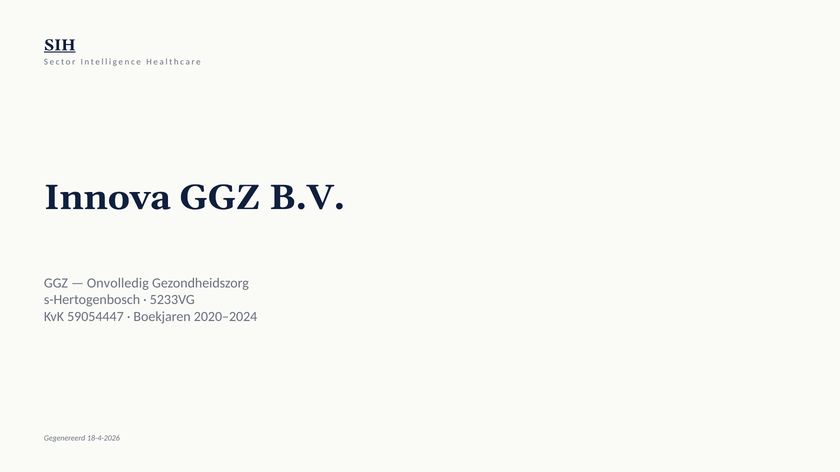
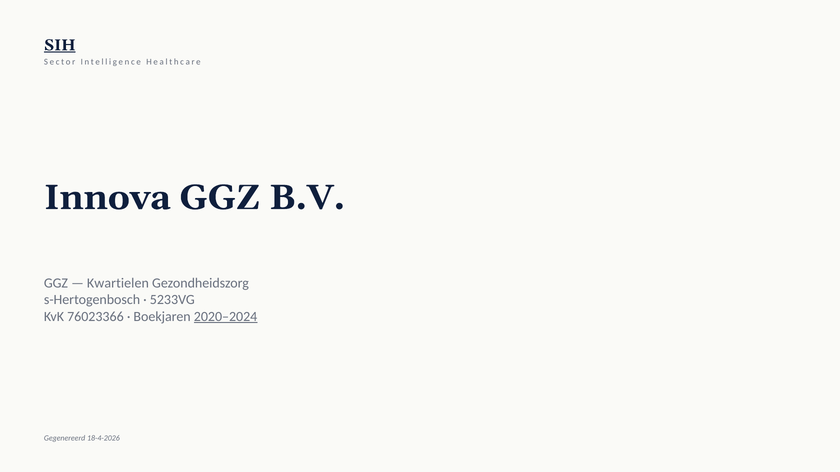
Onvolledig: Onvolledig -> Kwartielen (118, 283)
59054447: 59054447 -> 76023366 (95, 317)
2020–2024 underline: none -> present (226, 317)
